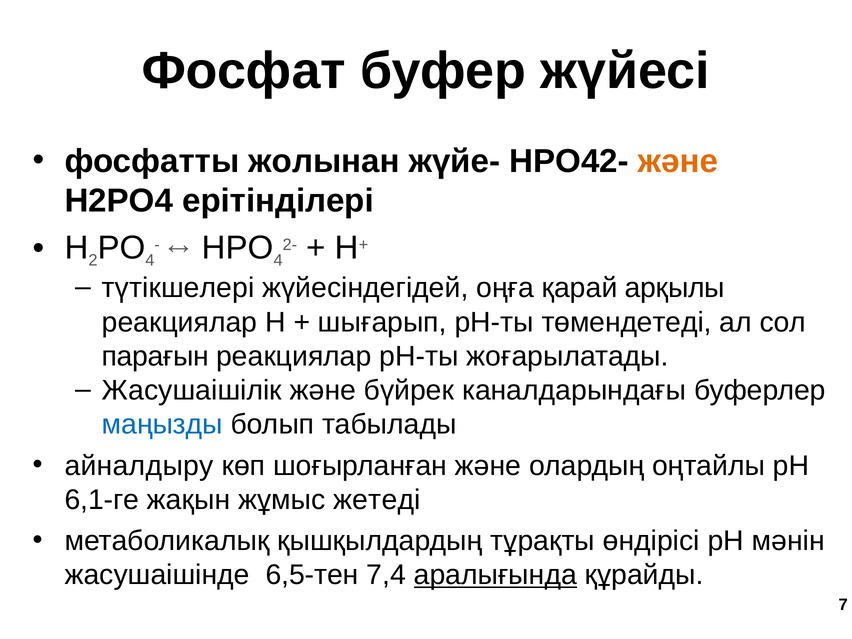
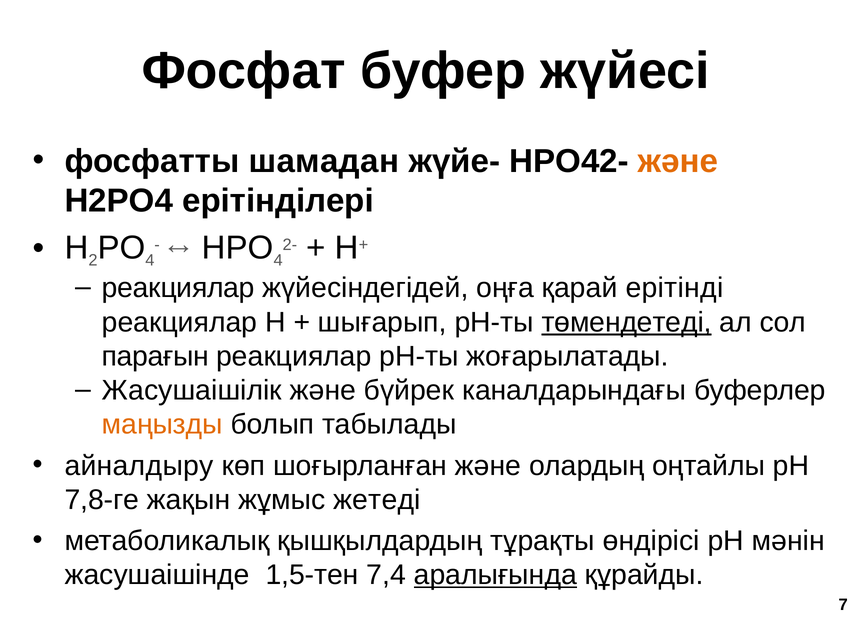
жолынан: жолынан -> шамадан (324, 161)
түтікшелері: түтікшелері -> реакциялар (178, 288)
арқылы: арқылы -> ерітінді (675, 288)
төмендетеді underline: none -> present (627, 322)
маңызды colour: blue -> orange (162, 424)
6,1-ге: 6,1-ге -> 7,8-ге (102, 500)
6,5-тен: 6,5-тен -> 1,5-тен (312, 575)
